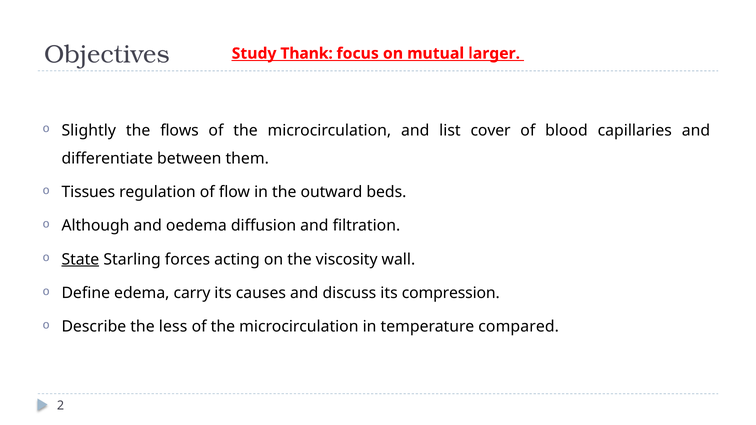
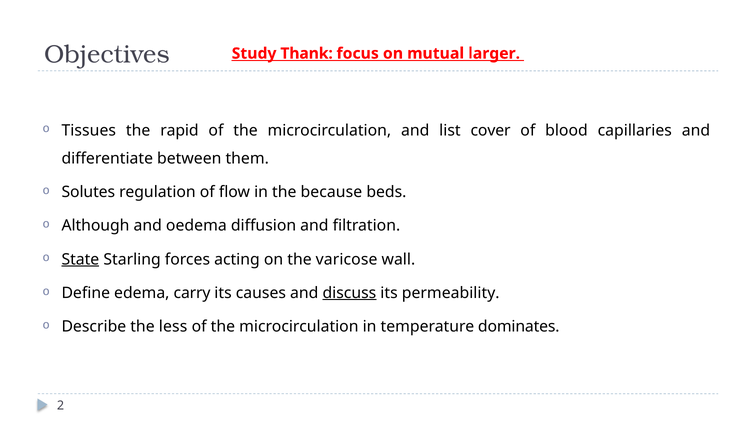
Slightly: Slightly -> Tissues (89, 130)
flows: flows -> rapid (179, 130)
Tissues: Tissues -> Solutes (88, 192)
outward: outward -> because (331, 192)
viscosity: viscosity -> varicose (347, 260)
discuss underline: none -> present (349, 293)
compression: compression -> permeability (451, 293)
compared: compared -> dominates (519, 327)
